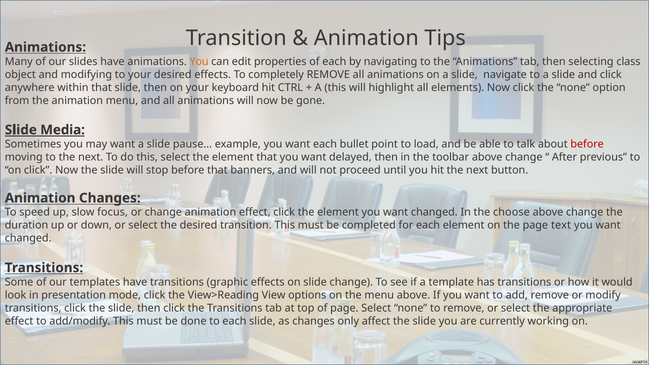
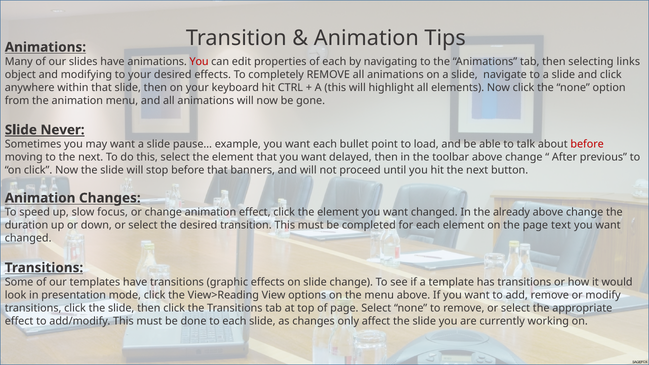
You colour: orange -> red (199, 62)
class: class -> links (628, 62)
Media: Media -> Never (63, 130)
choose: choose -> already (512, 212)
